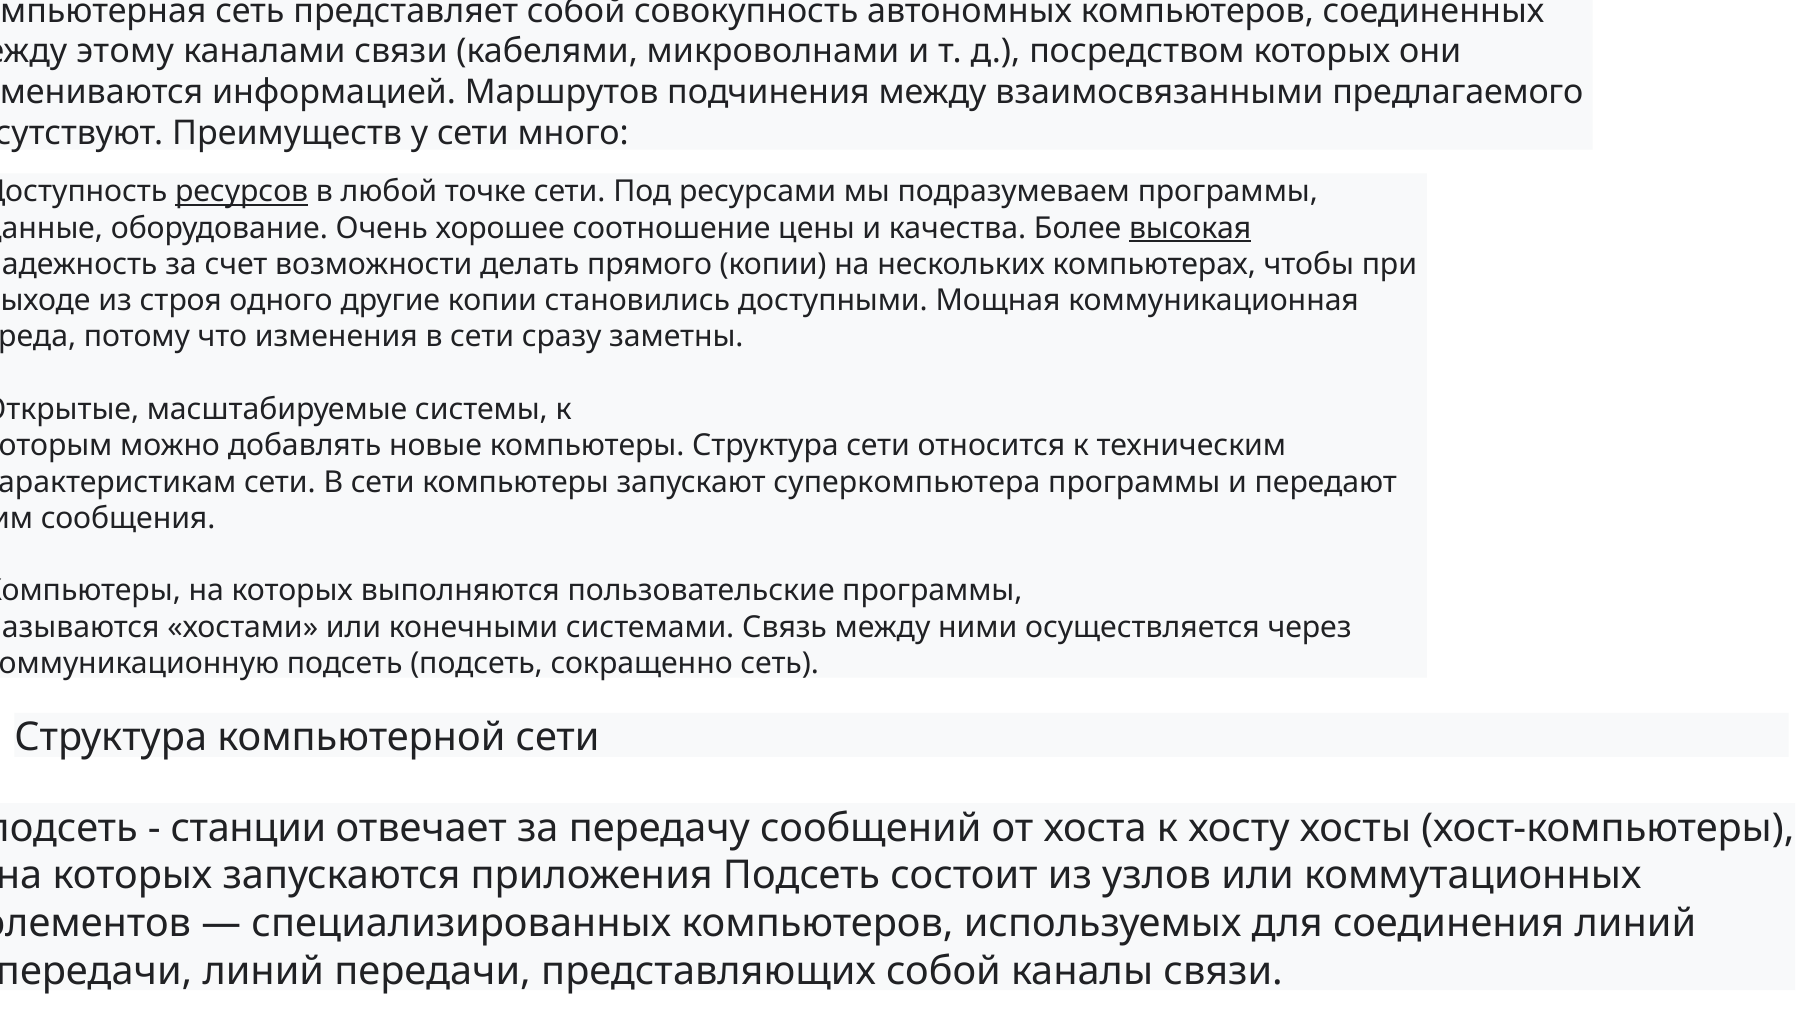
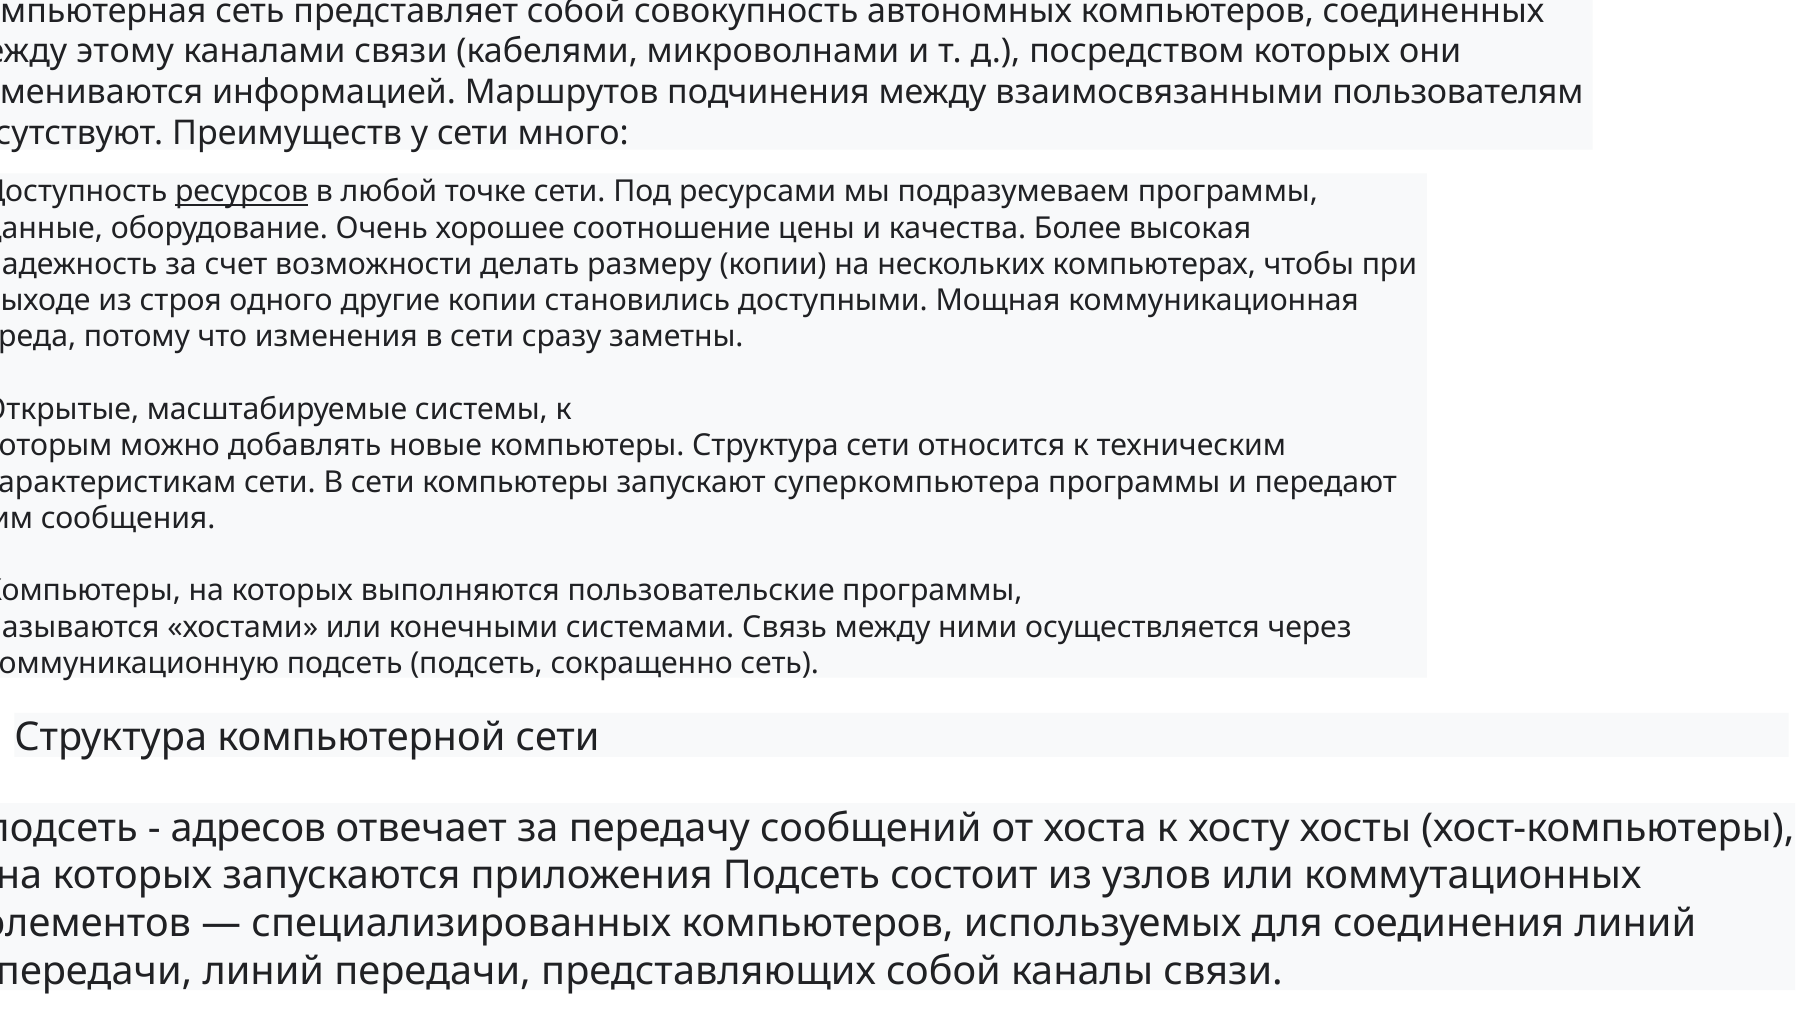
предлагаемого: предлагаемого -> пользователям (1458, 93)
высокая underline: present -> none (1190, 228)
прямого: прямого -> размеру (649, 264)
станции: станции -> адресов (248, 828)
